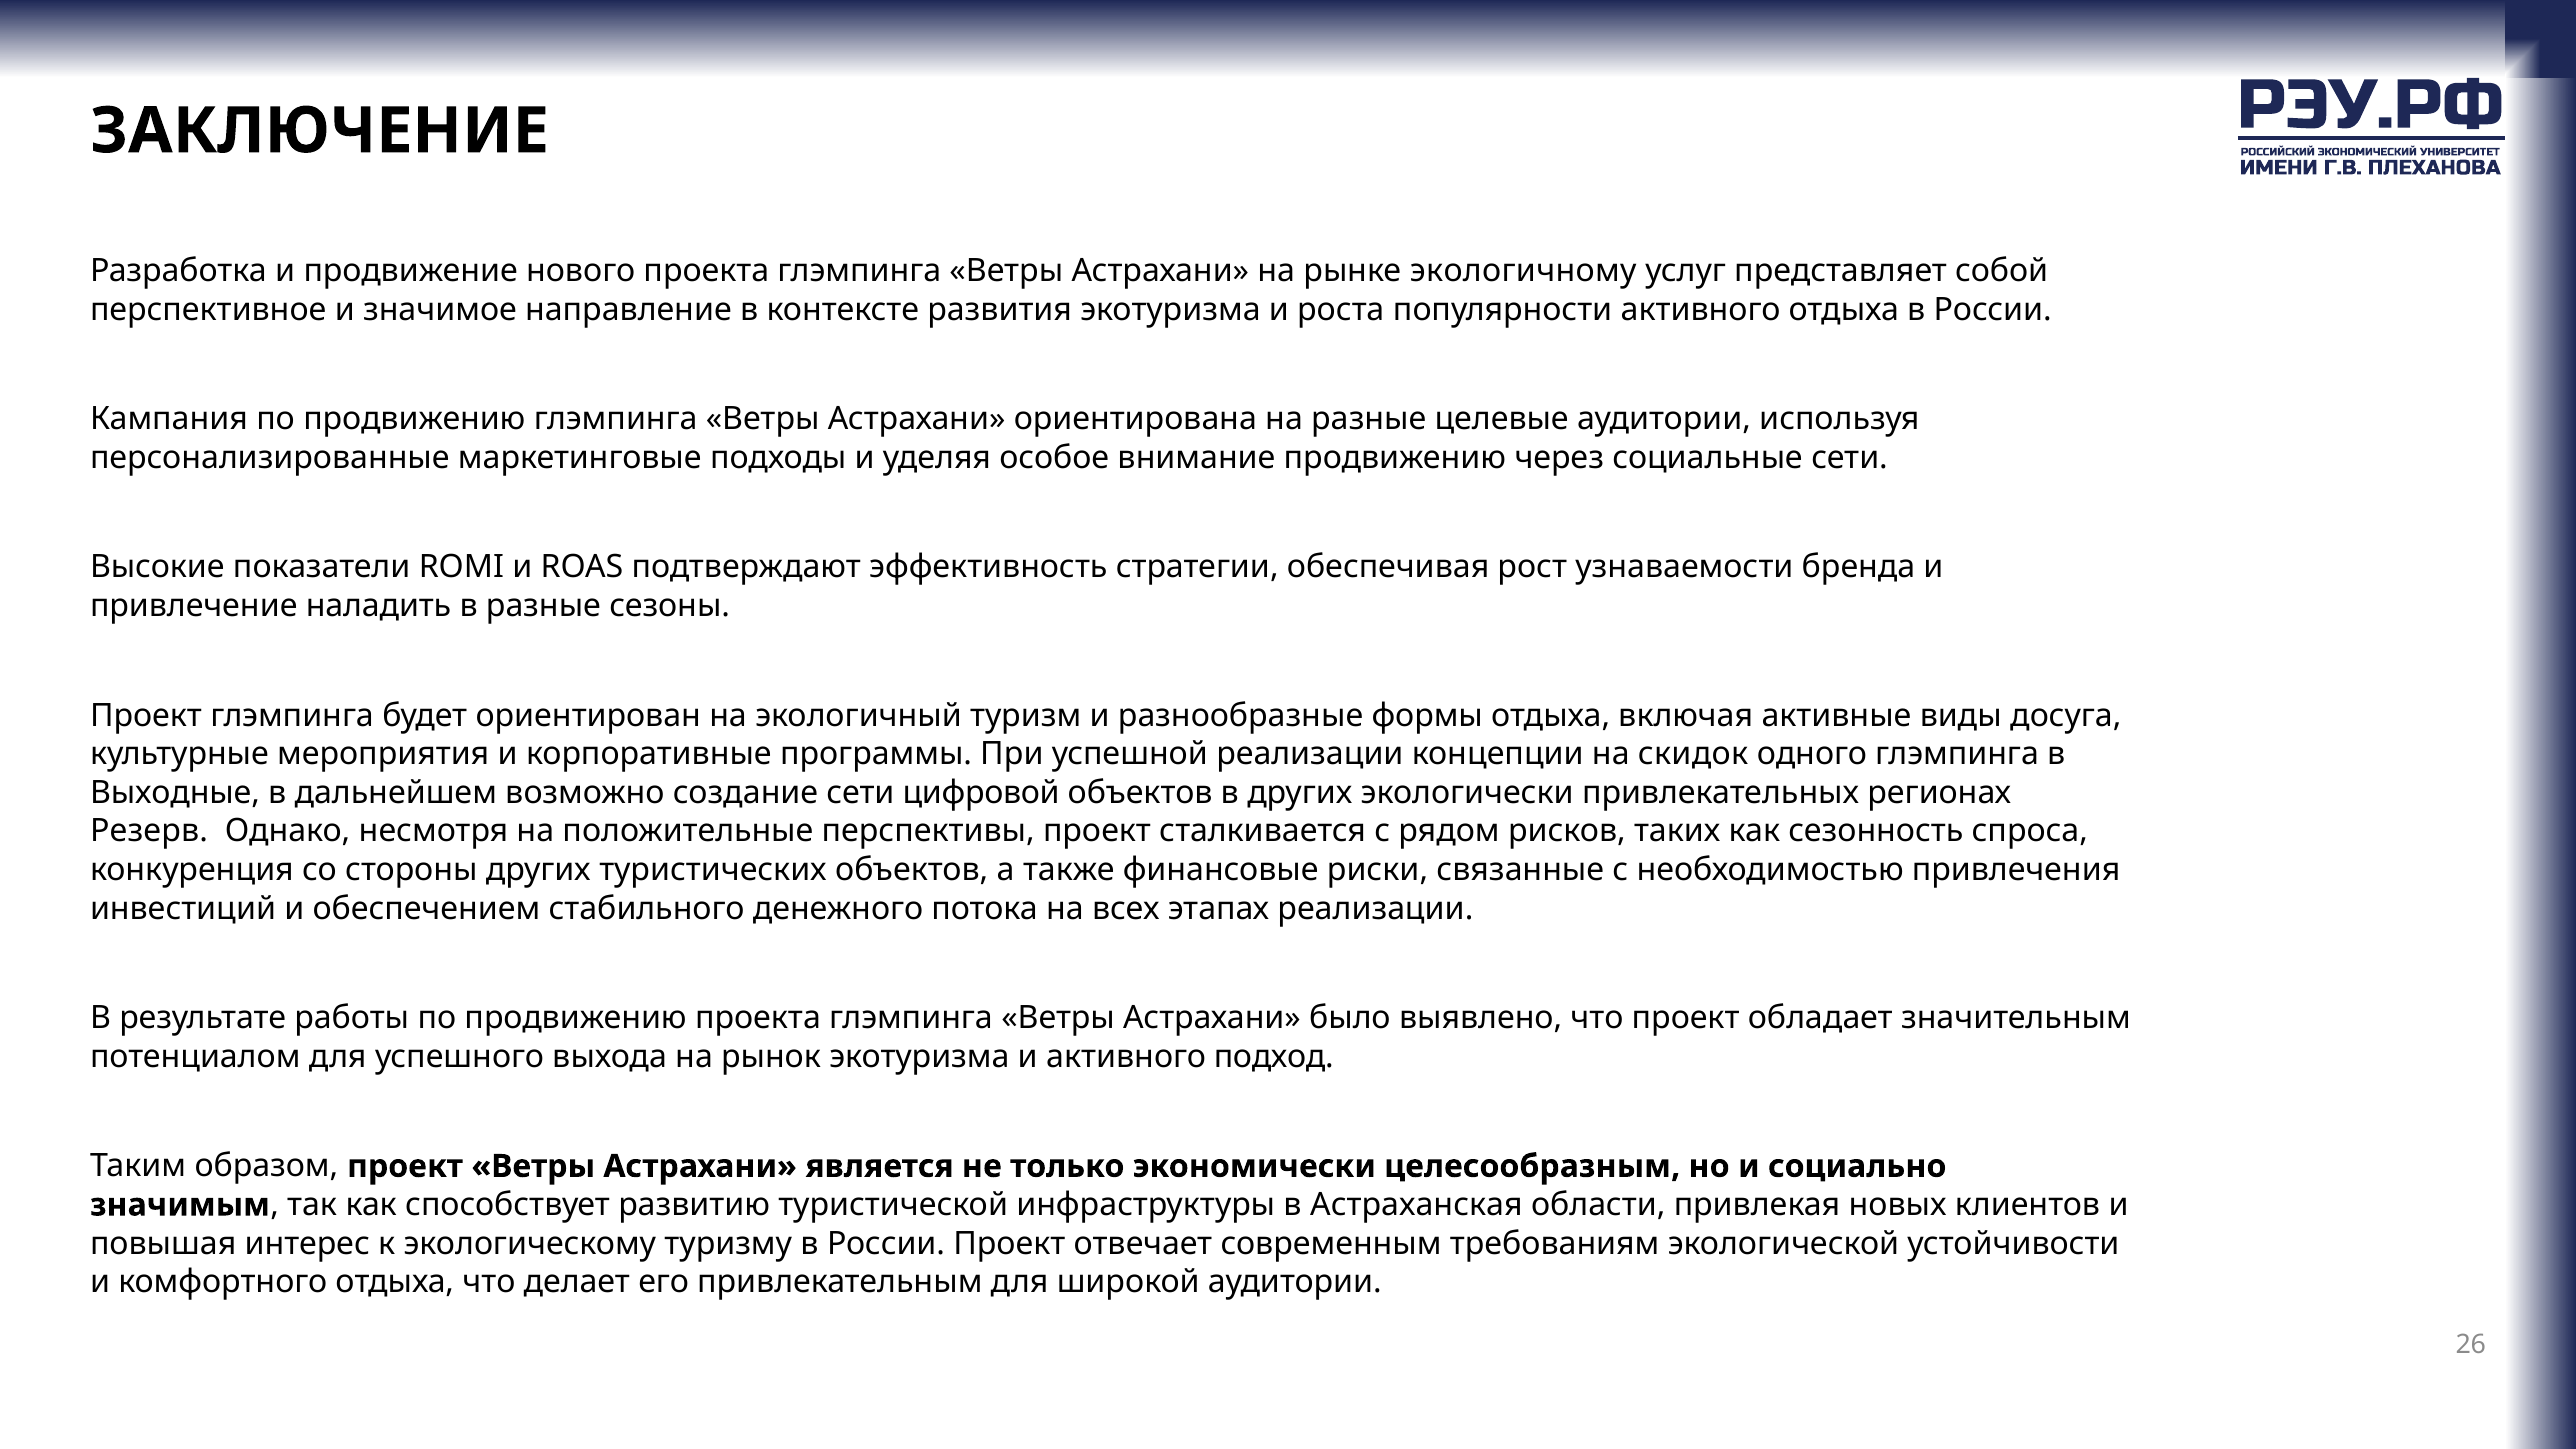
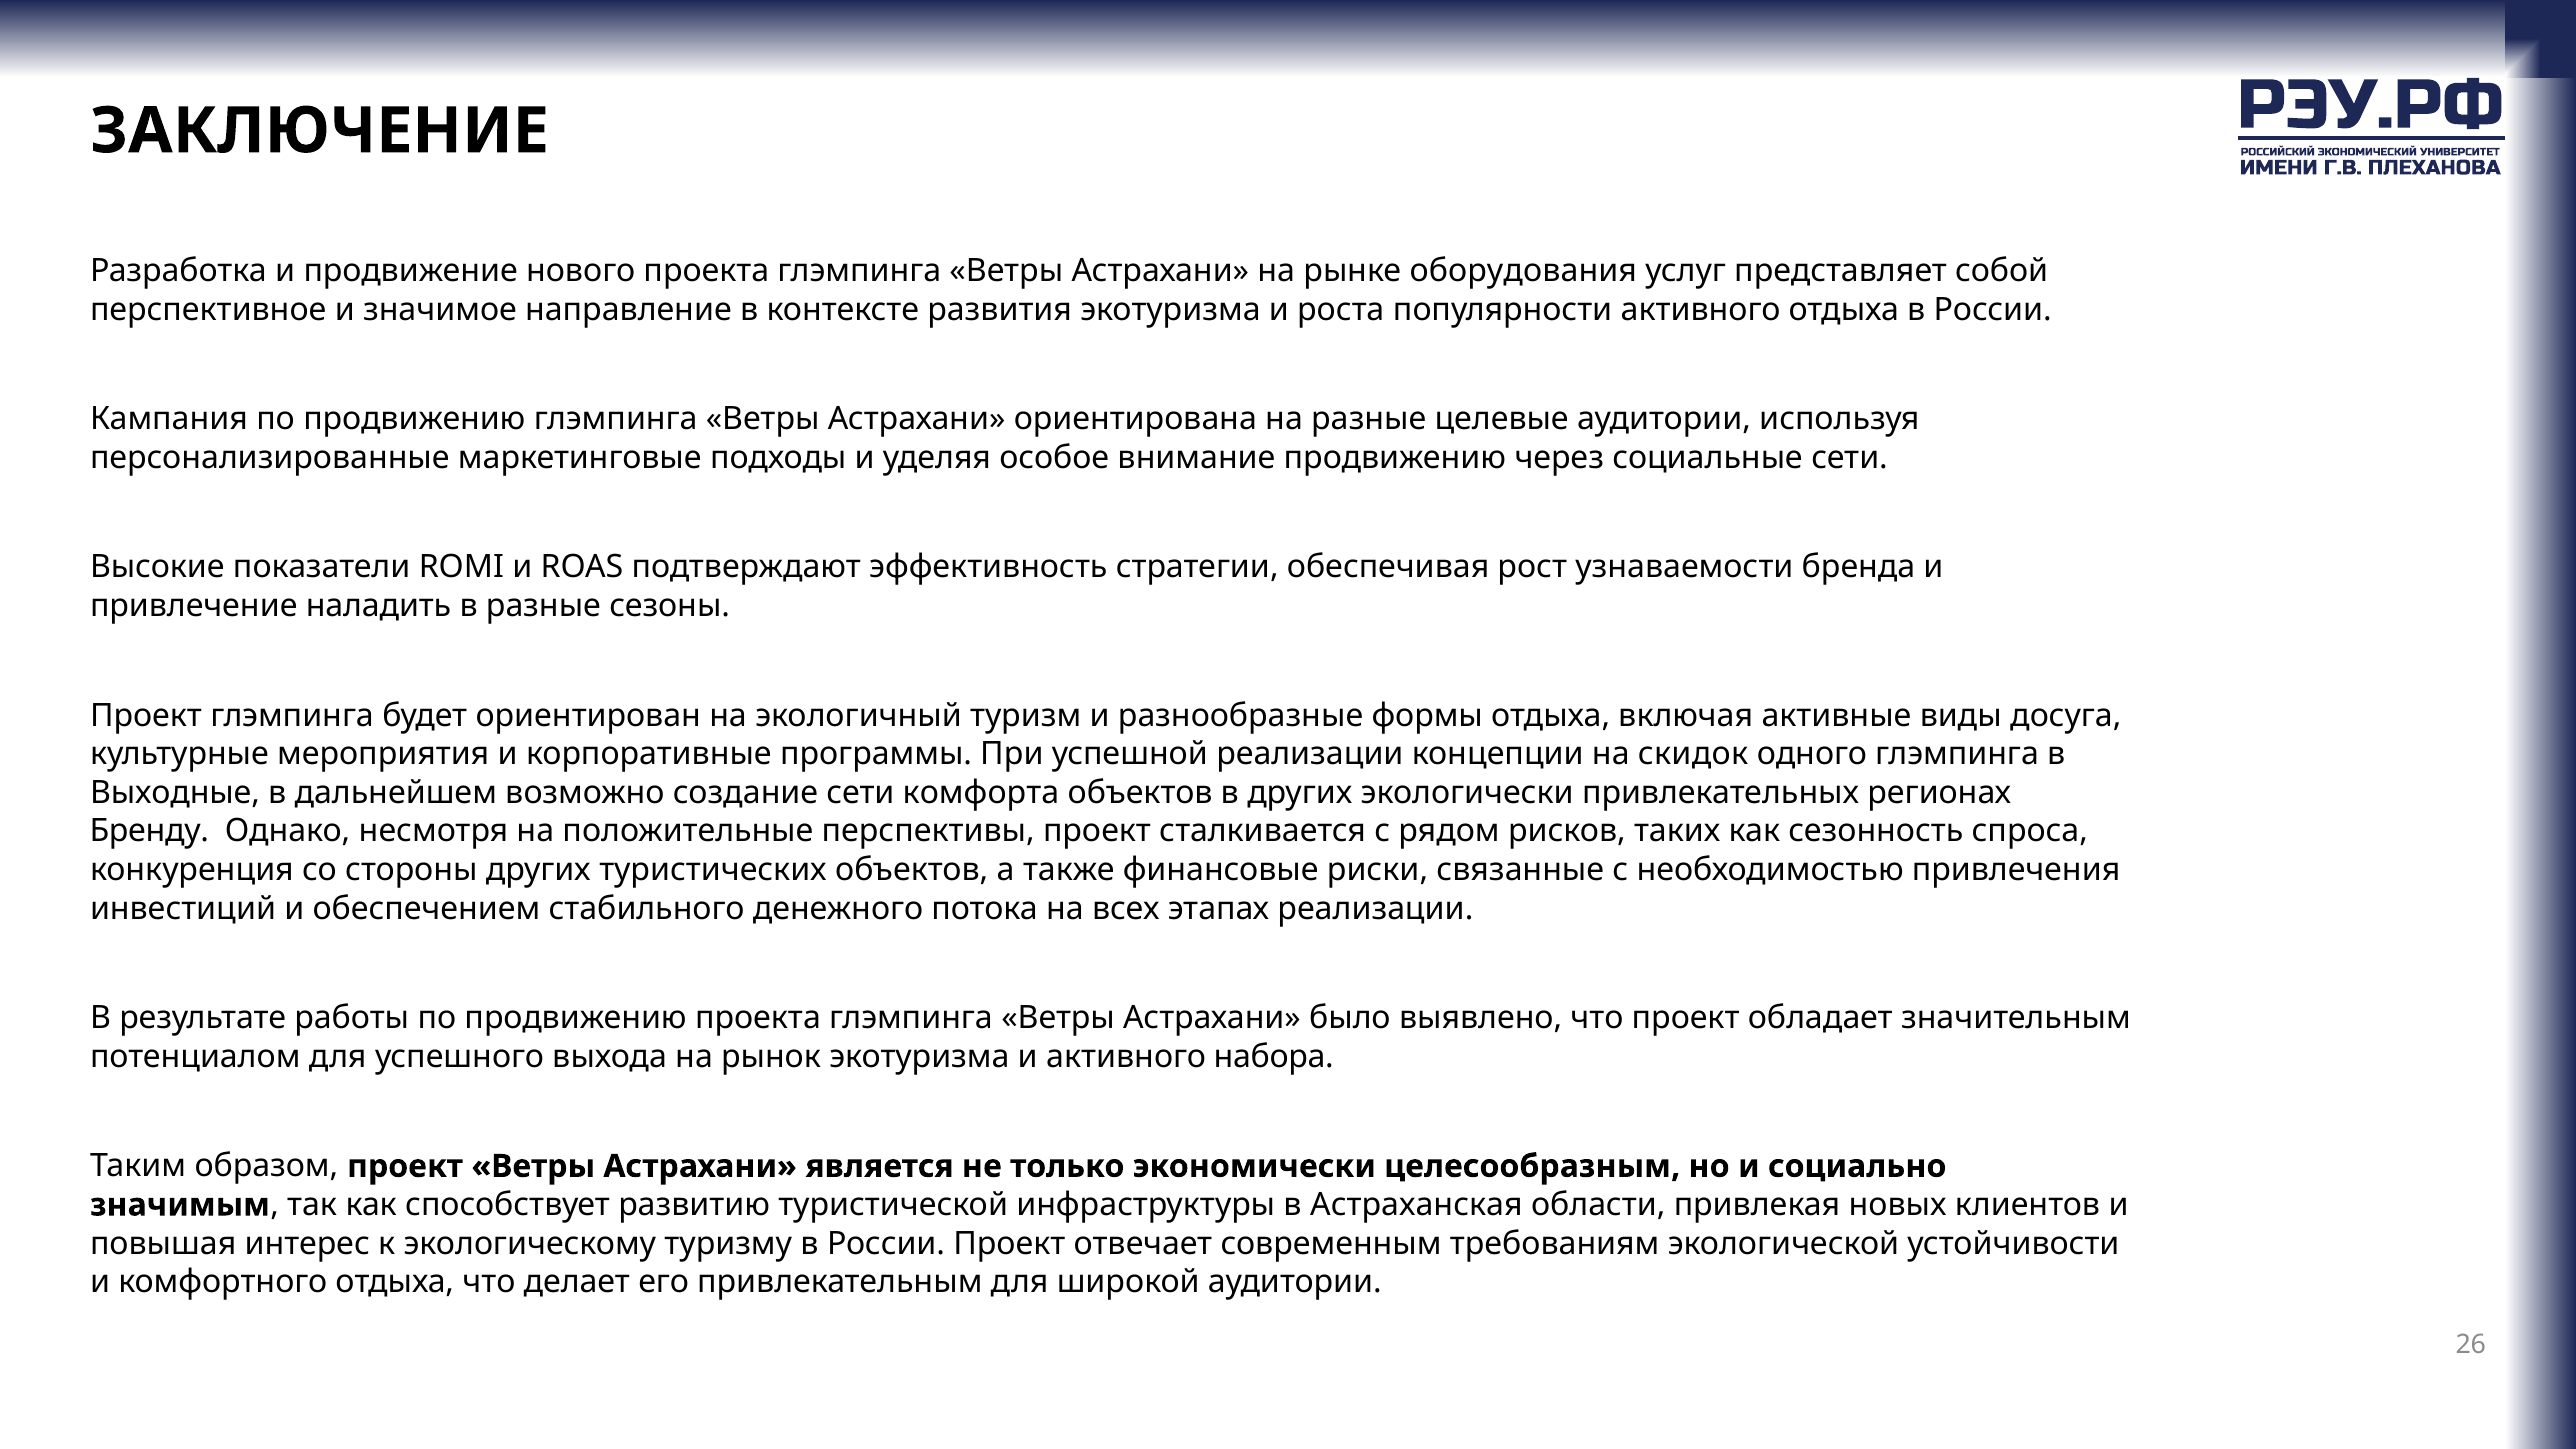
экологичному: экологичному -> оборудования (1523, 271)
цифровой: цифровой -> комфорта (981, 793)
Резерв: Резерв -> Бренду (149, 831)
подход: подход -> набора (1274, 1057)
